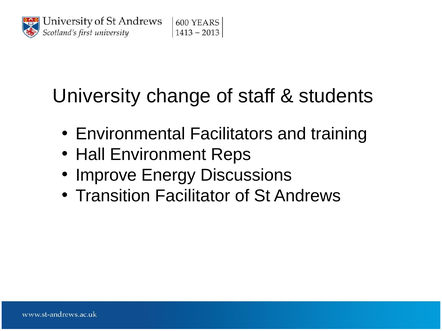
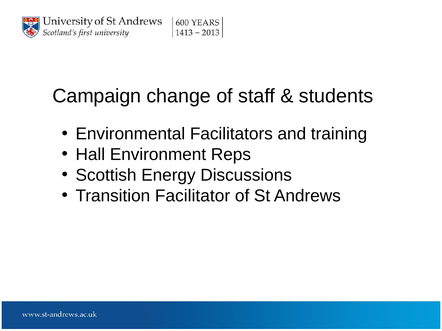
University: University -> Campaign (97, 96)
Improve: Improve -> Scottish (106, 175)
